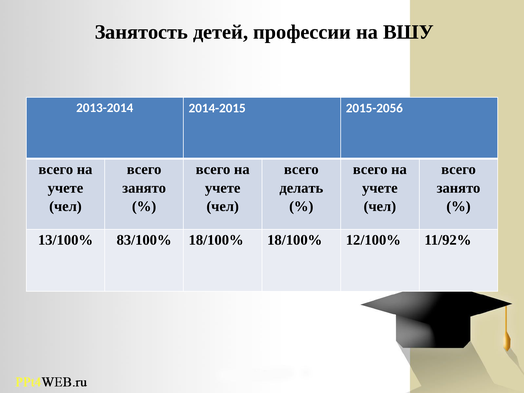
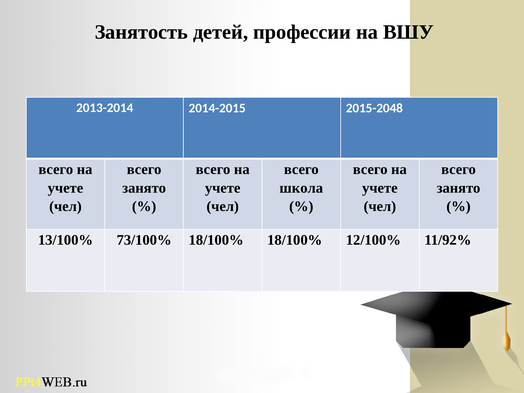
2015-2056: 2015-2056 -> 2015-2048 (374, 108)
делать: делать -> школа (301, 188)
83/100%: 83/100% -> 73/100% (144, 240)
